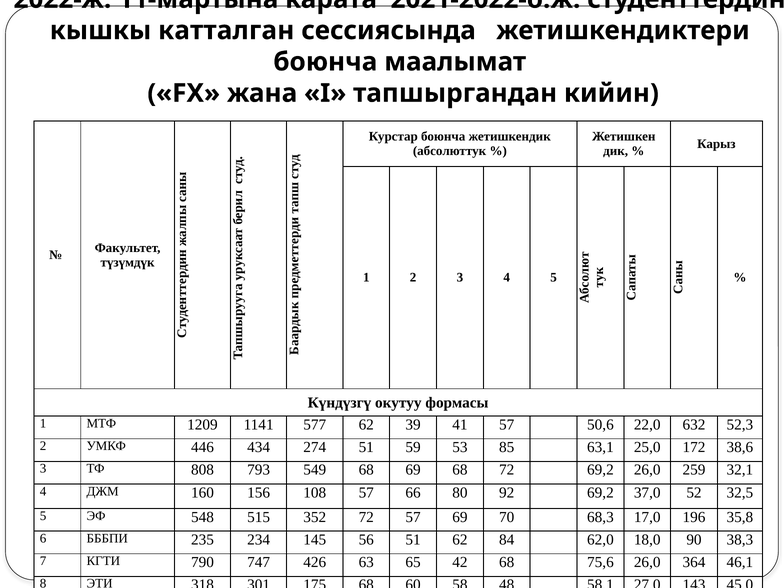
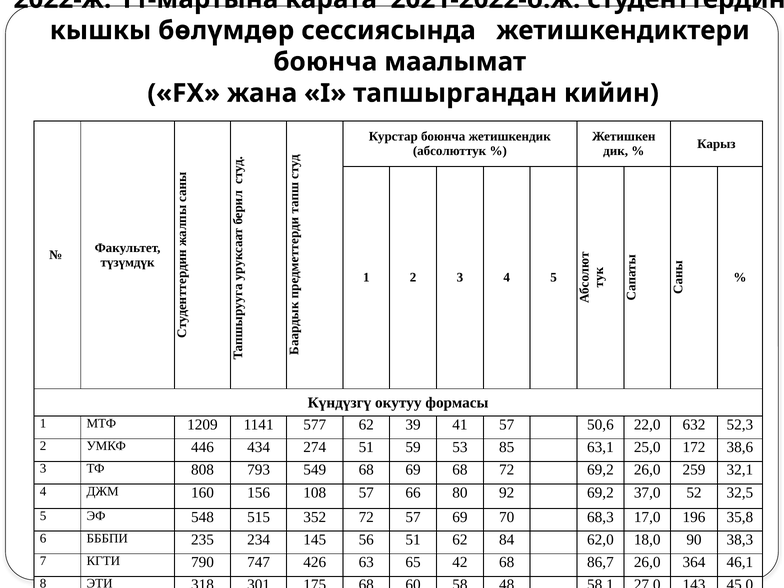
катталган: катталган -> бөлүмдөр (226, 31)
75,6: 75,6 -> 86,7 (600, 562)
